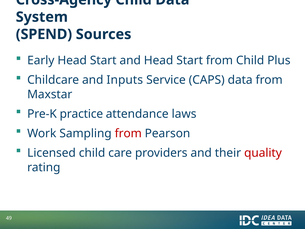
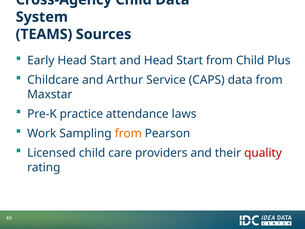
SPEND: SPEND -> TEAMS (44, 34)
Inputs: Inputs -> Arthur (125, 80)
from colour: red -> orange (128, 133)
